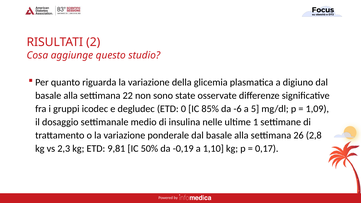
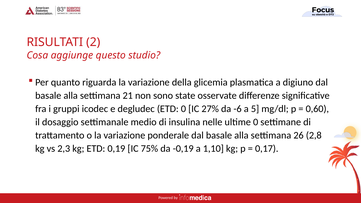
22: 22 -> 21 (128, 96)
85%: 85% -> 27% (210, 109)
1,09: 1,09 -> 0,60 (317, 109)
ultime 1: 1 -> 0 (256, 122)
9,81: 9,81 -> 0,19 (116, 149)
50%: 50% -> 75% (149, 149)
